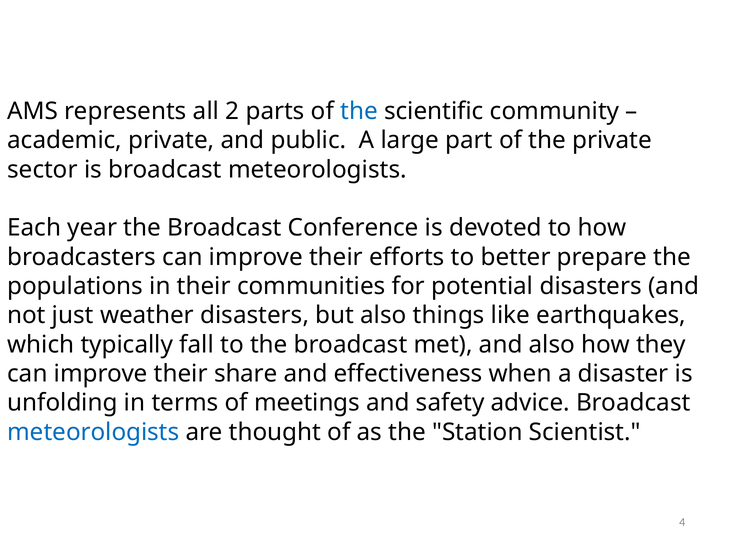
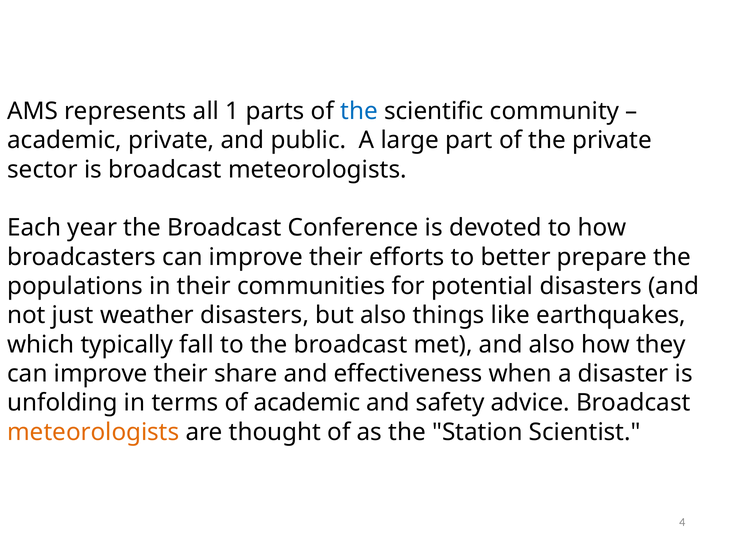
2: 2 -> 1 (232, 111)
of meetings: meetings -> academic (307, 403)
meteorologists colour: blue -> orange (93, 432)
